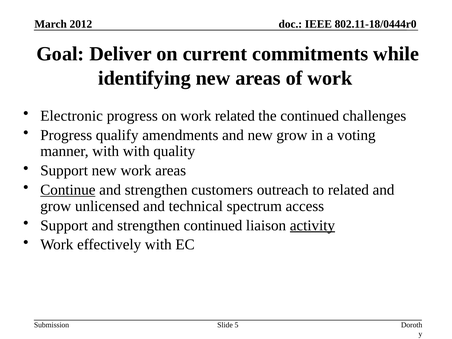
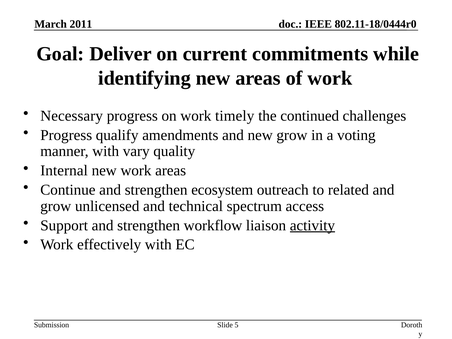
2012: 2012 -> 2011 (81, 24)
Electronic: Electronic -> Necessary (72, 116)
work related: related -> timely (235, 116)
with with: with -> vary (136, 151)
Support: Support -> Internal (64, 171)
Continue underline: present -> none (68, 190)
customers: customers -> ecosystem (222, 190)
strengthen continued: continued -> workflow (213, 225)
